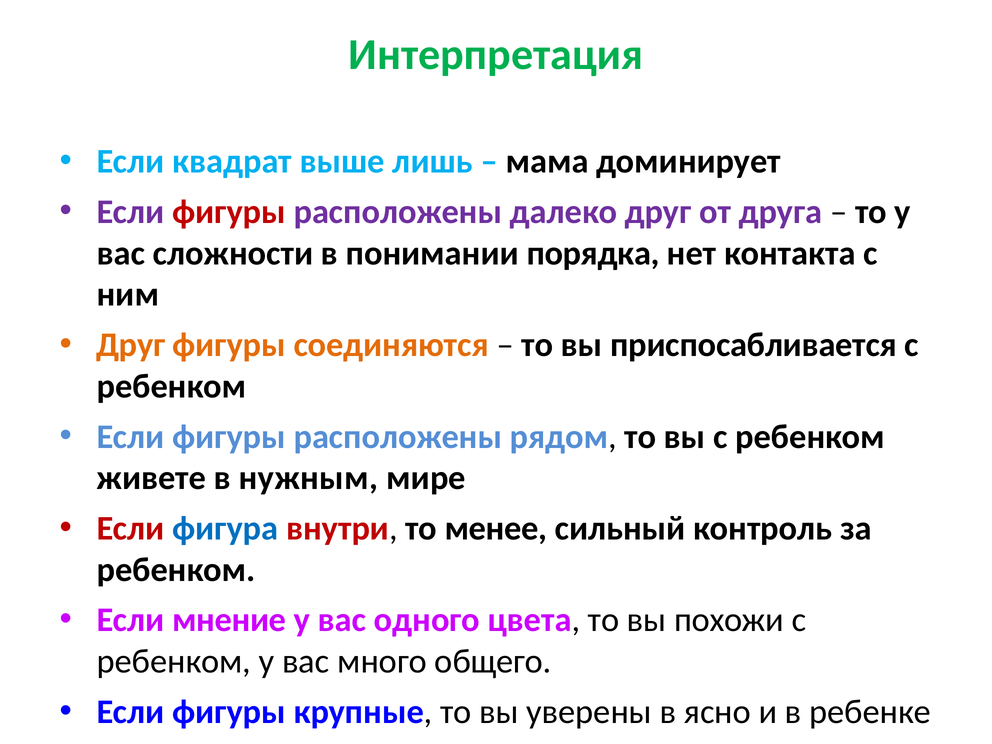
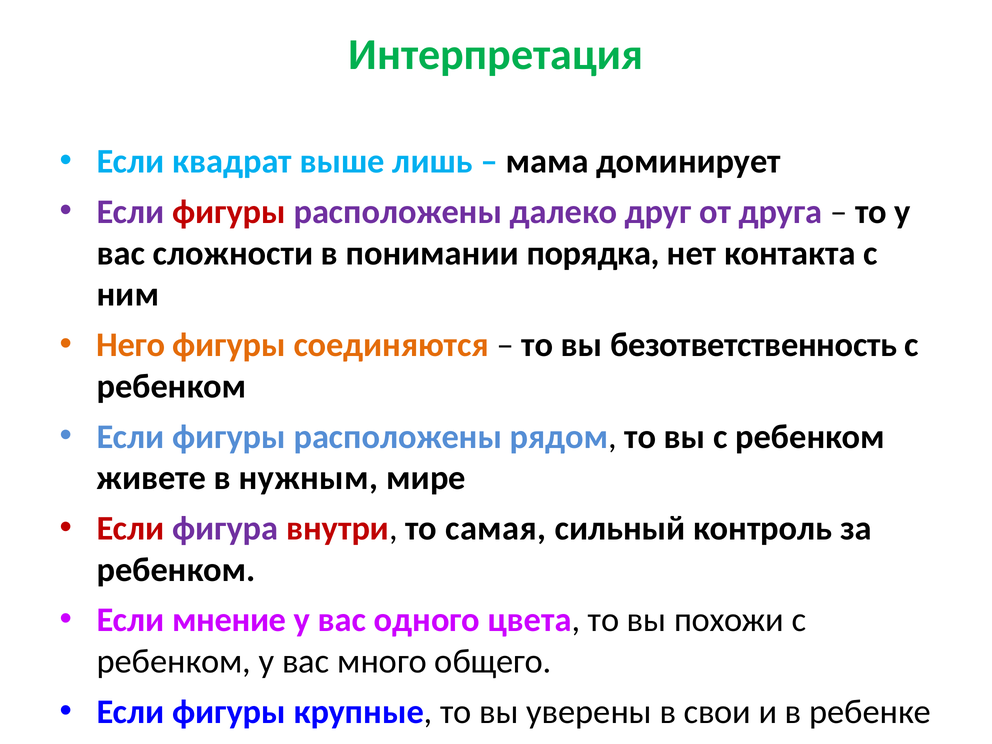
Друг: Друг -> Него (131, 345)
приспосабливается: приспосабливается -> безответственность (754, 345)
фигура colour: blue -> purple (225, 528)
менее: менее -> самая (496, 528)
ясно: ясно -> свои (717, 712)
